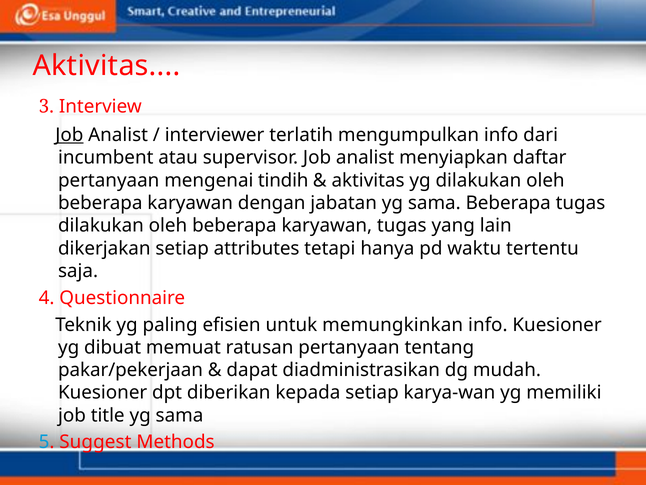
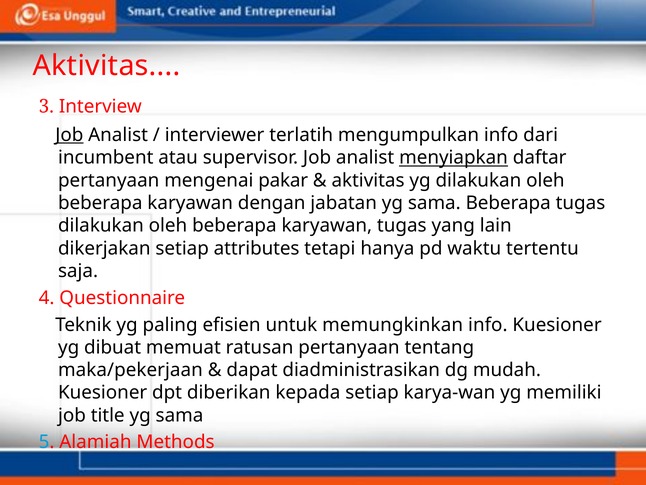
menyiapkan underline: none -> present (454, 158)
tindih: tindih -> pakar (283, 180)
pakar/pekerjaan: pakar/pekerjaan -> maka/pekerjaan (130, 370)
Suggest: Suggest -> Alamiah (95, 442)
